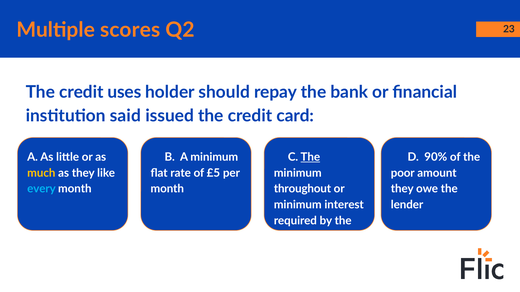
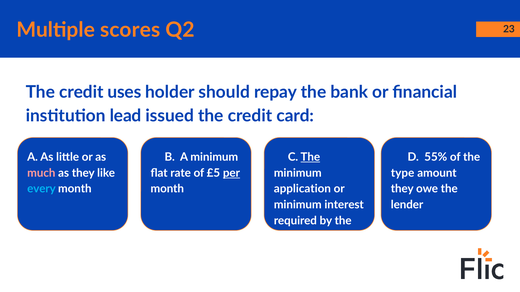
said: said -> lead (126, 116)
90%: 90% -> 55% (436, 157)
much colour: yellow -> pink (41, 173)
per underline: none -> present (231, 173)
poor: poor -> type (403, 173)
throughout: throughout -> application (302, 189)
